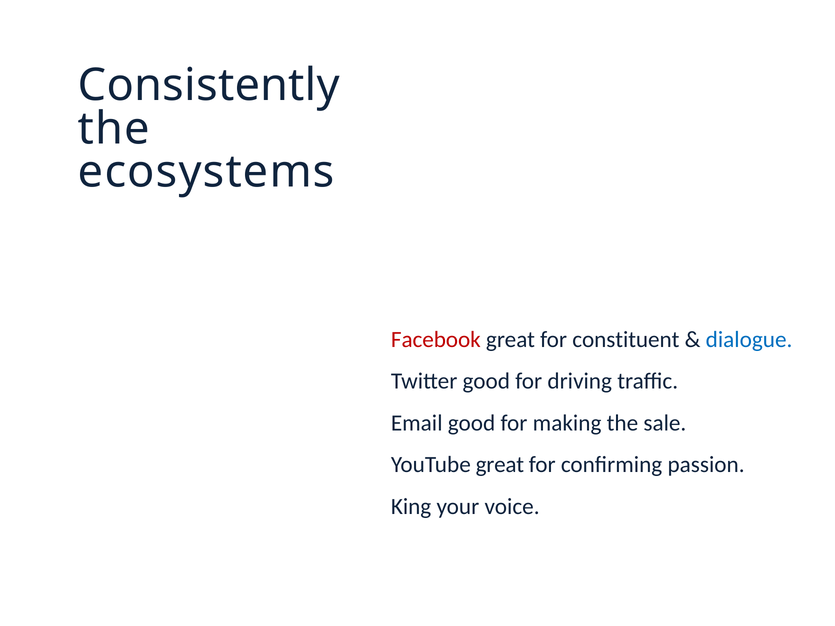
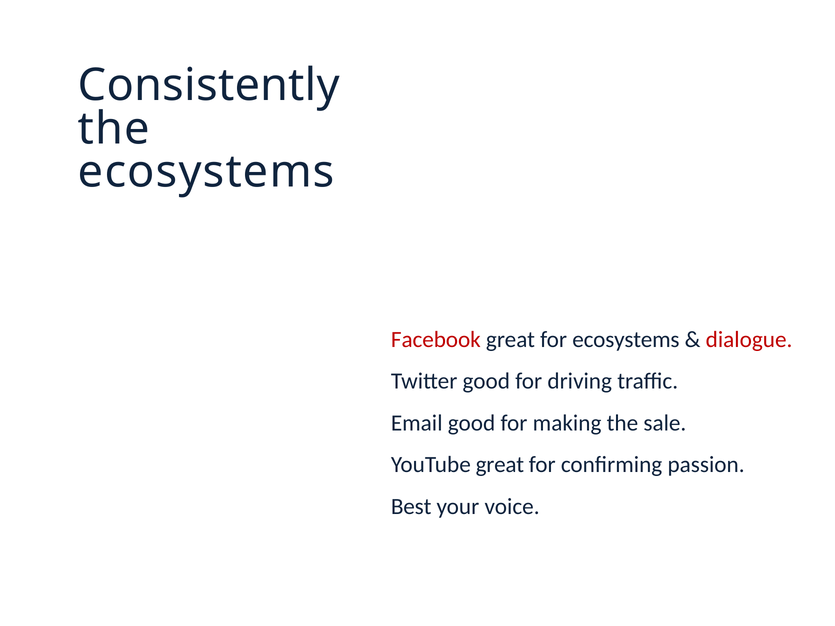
for constituent: constituent -> ecosystems (626, 340)
dialogue colour: blue -> red (749, 340)
King: King -> Best (411, 507)
